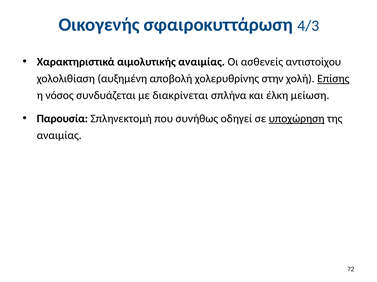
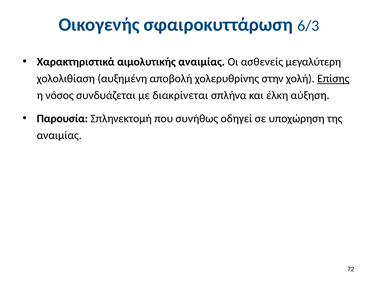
4/3: 4/3 -> 6/3 (308, 26)
αντιστοίχου: αντιστοίχου -> μεγαλύτερη (313, 62)
μείωση: μείωση -> αύξηση (310, 96)
υποχώρηση underline: present -> none (297, 119)
